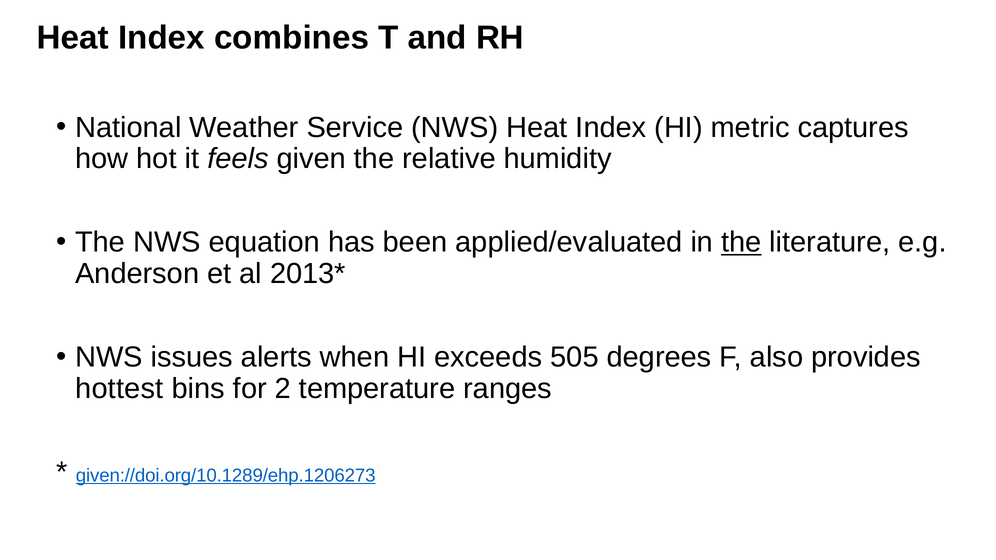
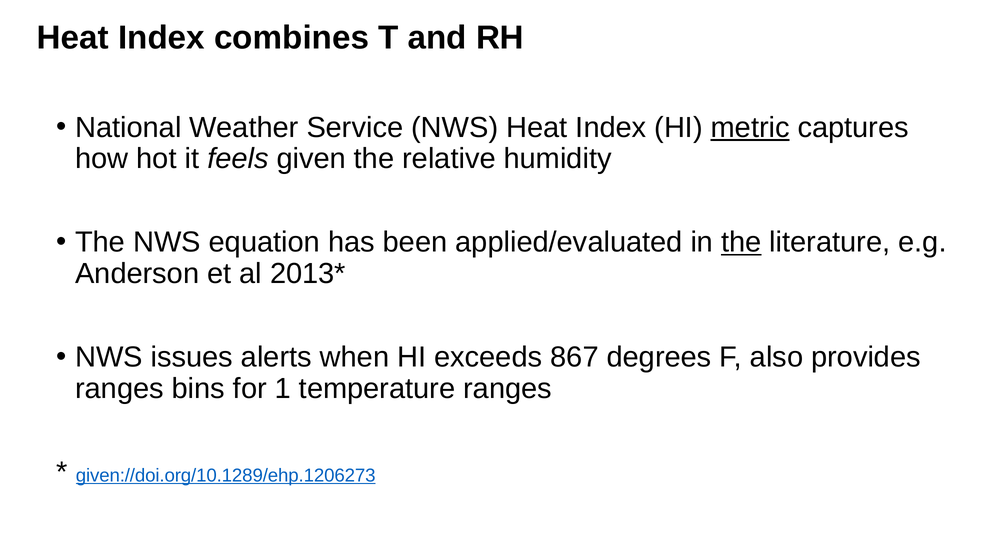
metric underline: none -> present (750, 128)
505: 505 -> 867 (574, 357)
hottest: hottest -> ranges (119, 389)
2: 2 -> 1 (283, 389)
